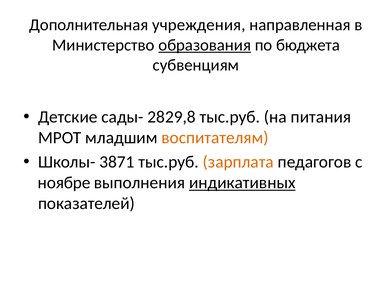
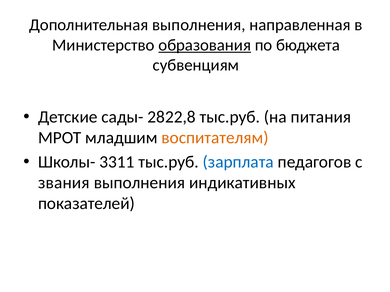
Дополнительная учреждения: учреждения -> выполнения (199, 25)
2829,8: 2829,8 -> 2822,8 (172, 117)
3871: 3871 -> 3311 (117, 162)
зарплата colour: orange -> blue (238, 162)
ноябре: ноябре -> звания (64, 183)
индикативных underline: present -> none (242, 183)
